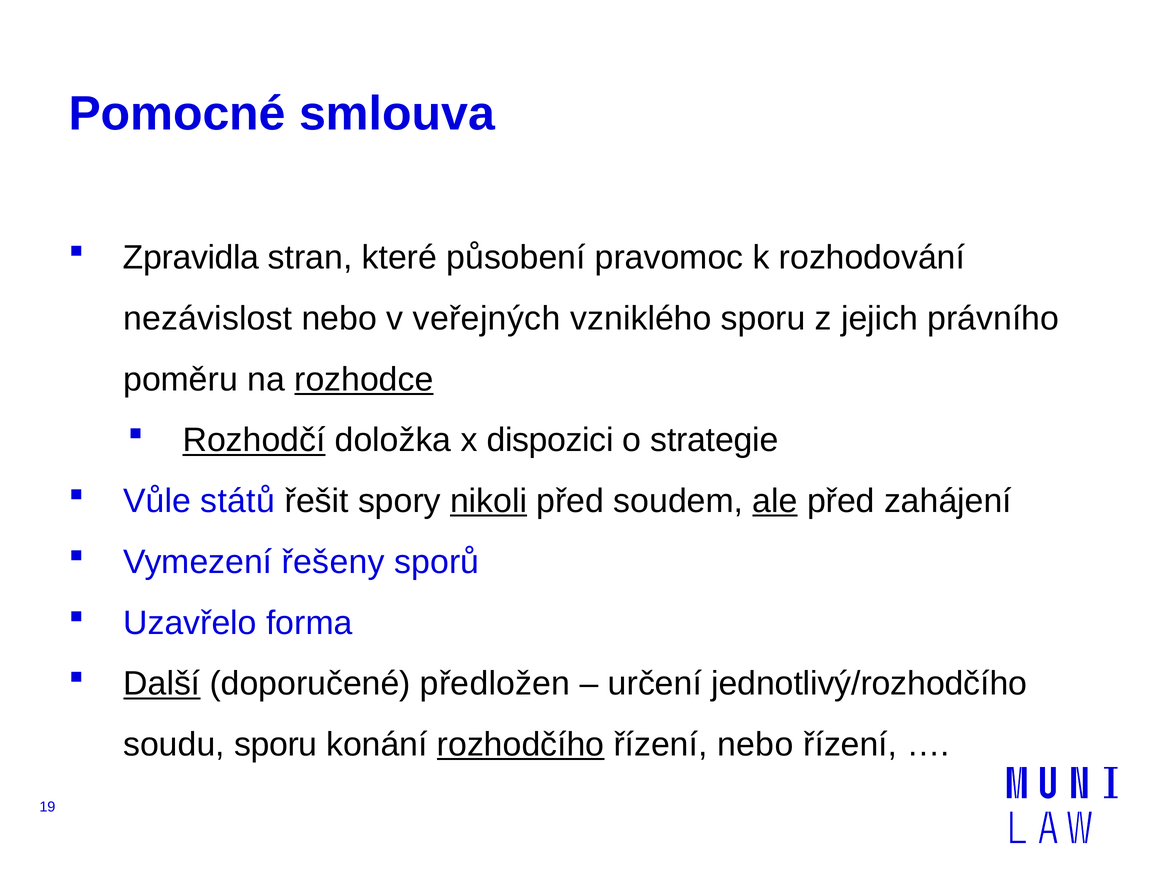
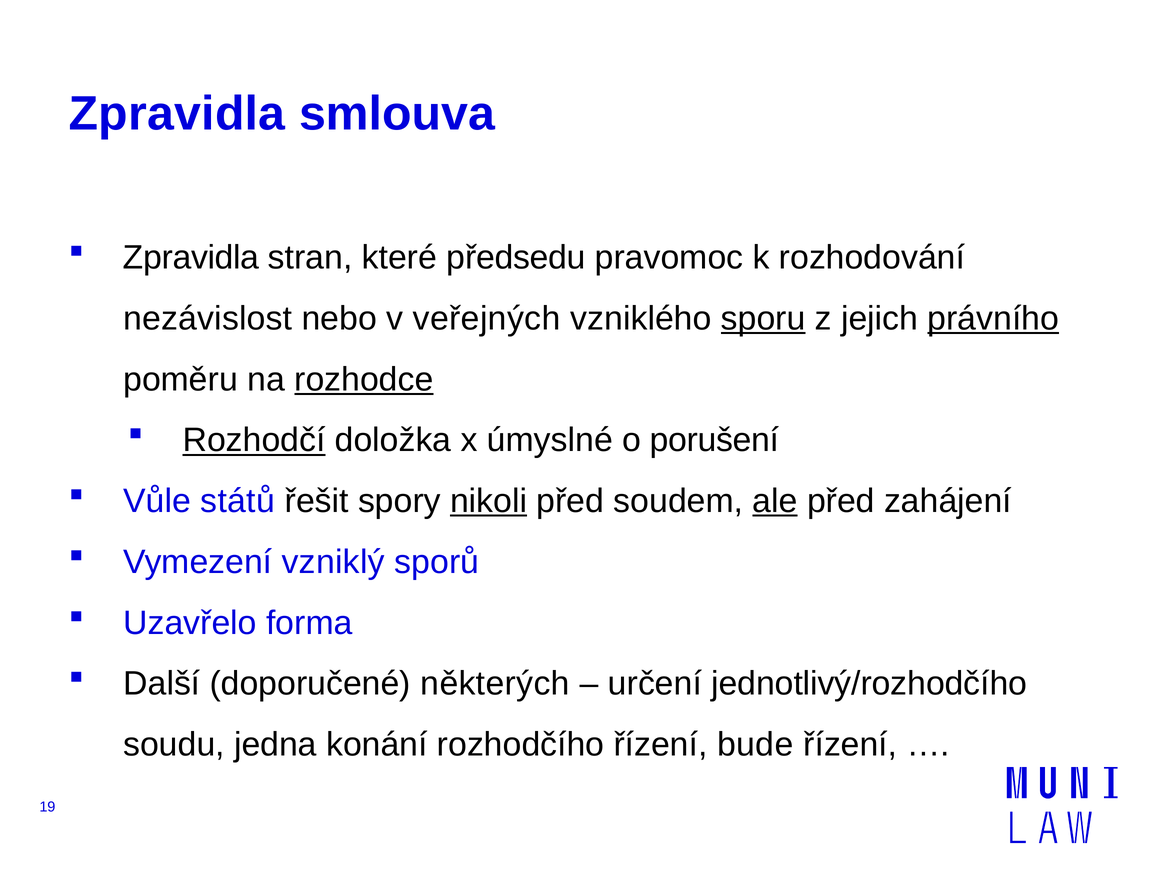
Pomocné: Pomocné -> Zpravidla (177, 114)
působení: působení -> předsedu (516, 258)
sporu underline: none -> present (763, 318)
právního underline: none -> present (993, 318)
dispozici: dispozici -> úmyslné (550, 440)
strategie: strategie -> porušení (714, 440)
řešeny: řešeny -> vzniklý (333, 562)
Další underline: present -> none (162, 684)
předložen: předložen -> některých (495, 684)
soudu sporu: sporu -> jedna (275, 745)
rozhodčího underline: present -> none (521, 745)
řízení nebo: nebo -> bude (755, 745)
